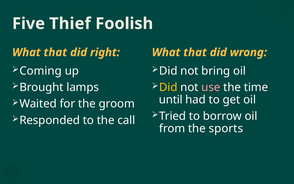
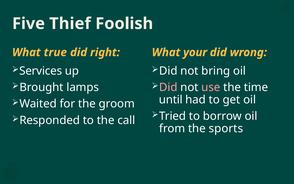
that: that -> true (55, 52)
that: that -> your (195, 52)
Coming: Coming -> Services (41, 71)
Did colour: yellow -> pink (168, 87)
